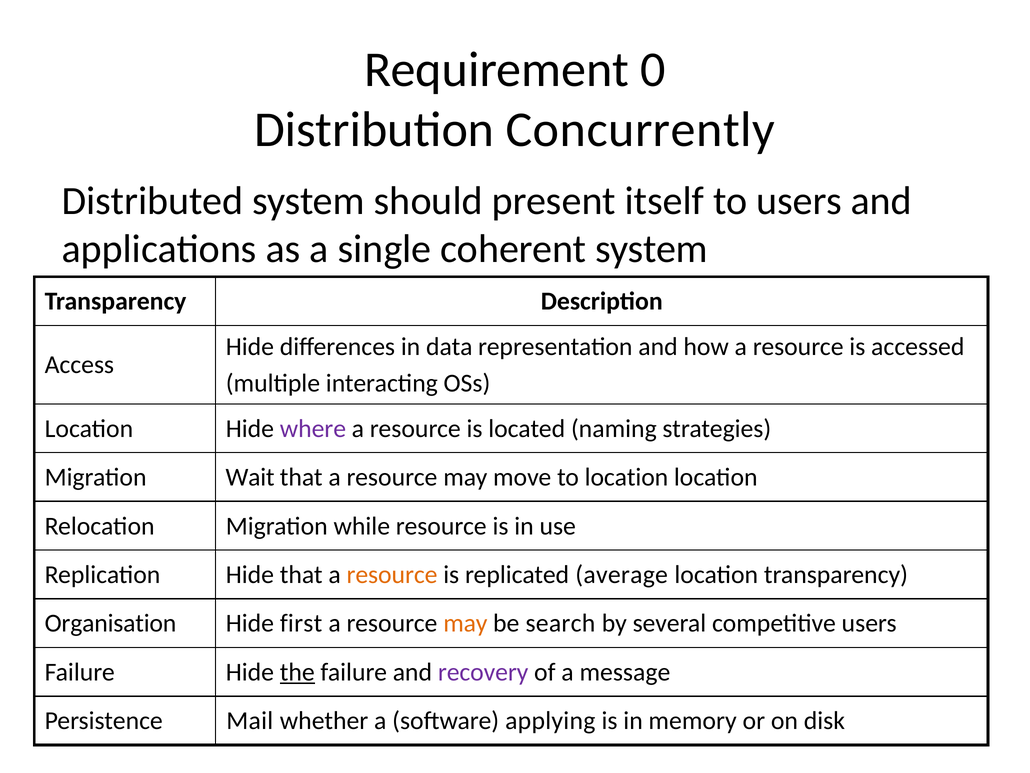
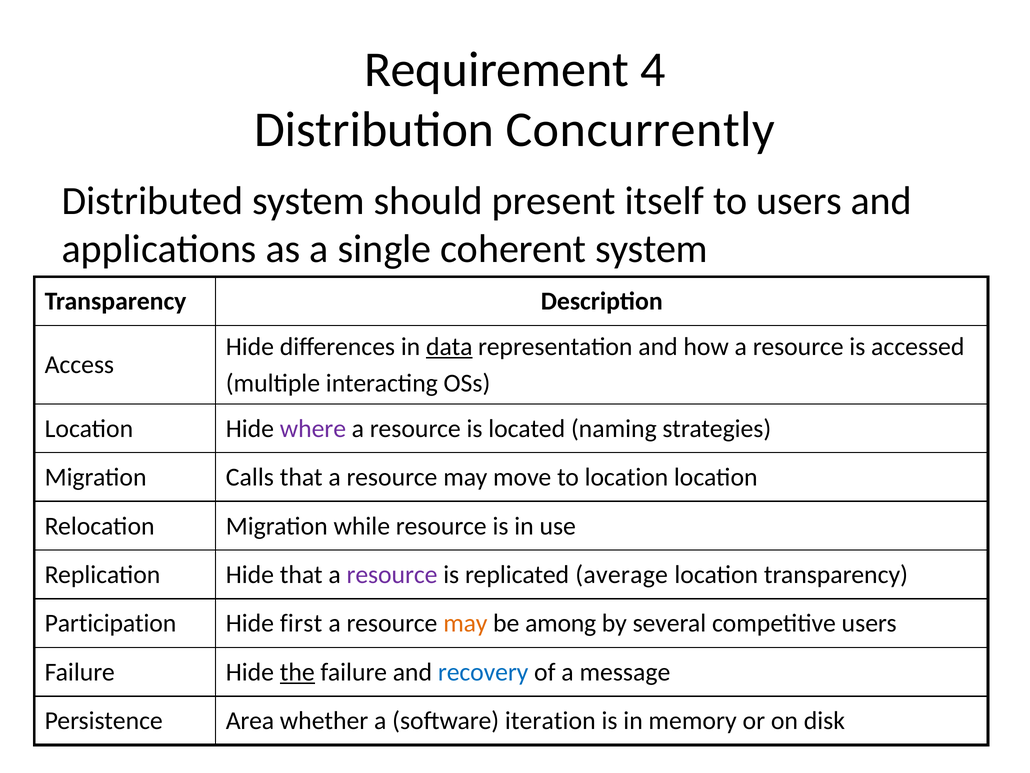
0: 0 -> 4 (653, 70)
data underline: none -> present (449, 346)
Wait: Wait -> Calls (250, 477)
resource colour: orange -> purple (392, 574)
Organisation: Organisation -> Participation (110, 623)
search: search -> among (561, 623)
recovery colour: purple -> blue (483, 672)
Mail: Mail -> Area (250, 720)
applying: applying -> iteration (550, 720)
